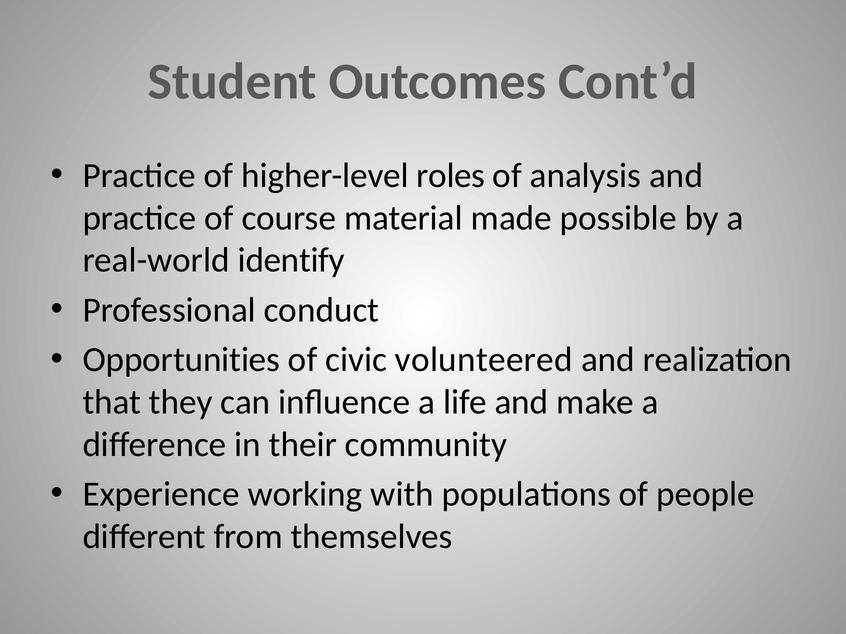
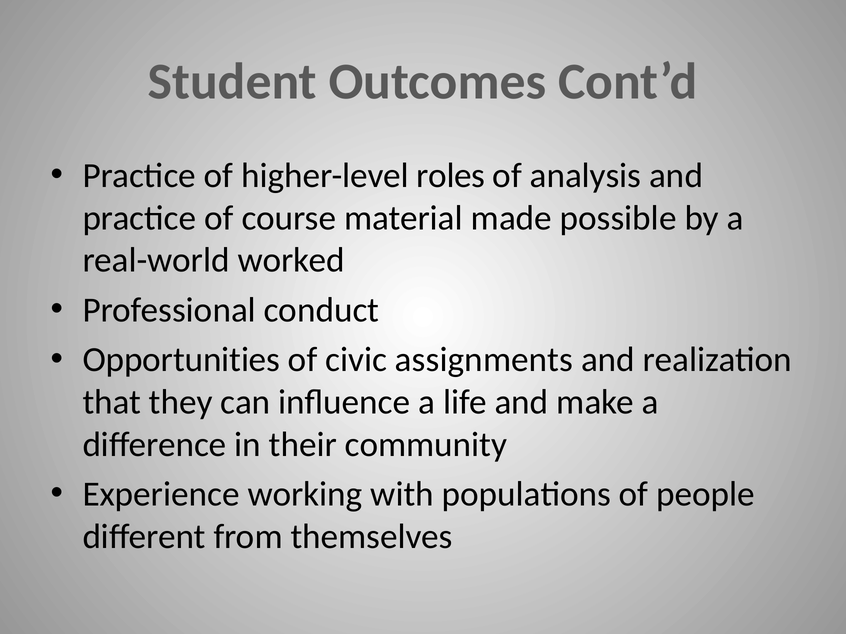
identify: identify -> worked (291, 260)
volunteered: volunteered -> assignments (484, 360)
